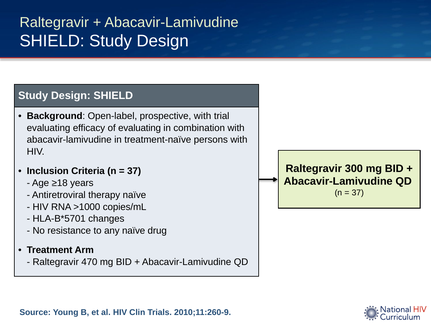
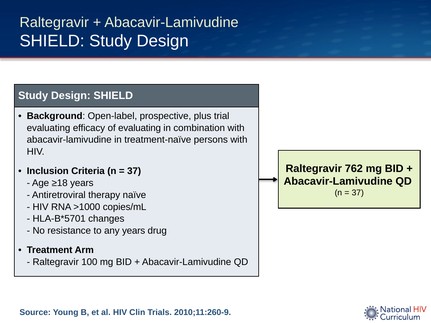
prospective with: with -> plus (203, 116)
300: 300 -> 762 (354, 169)
any naïve: naïve -> years (134, 231)
470: 470 -> 100 (89, 262)
